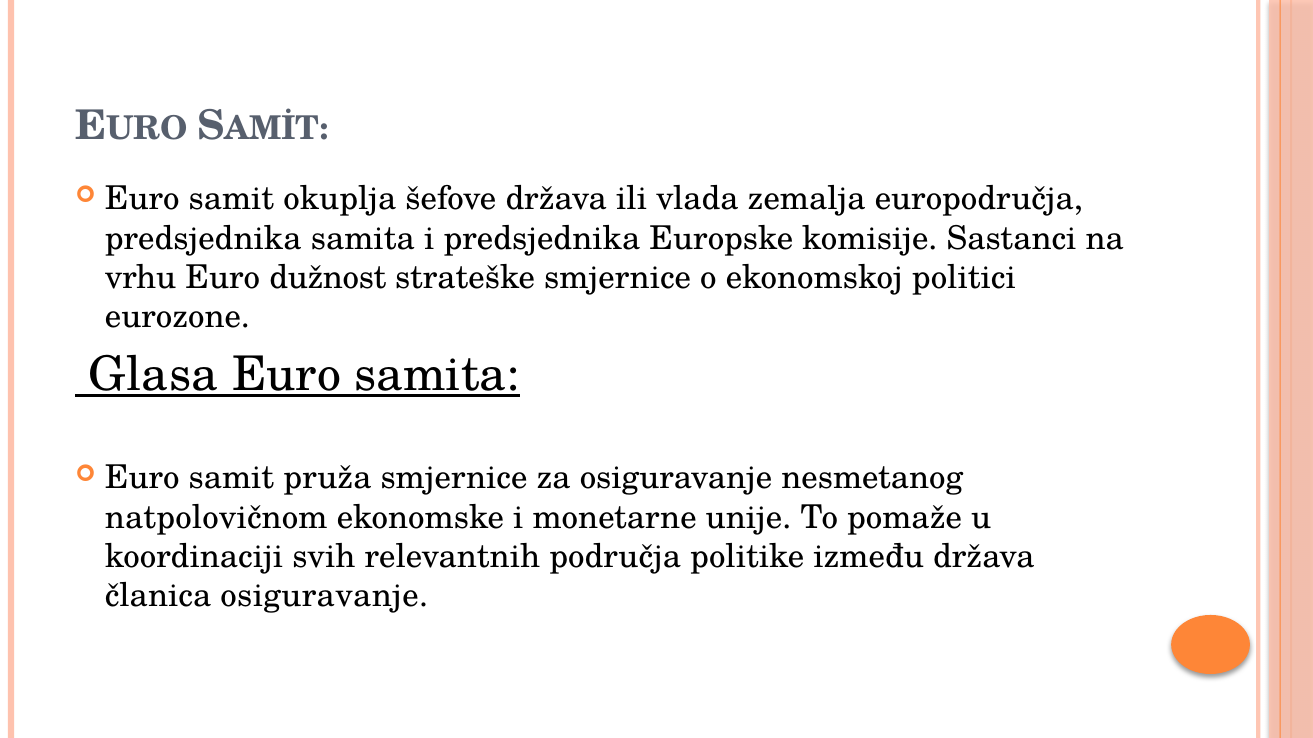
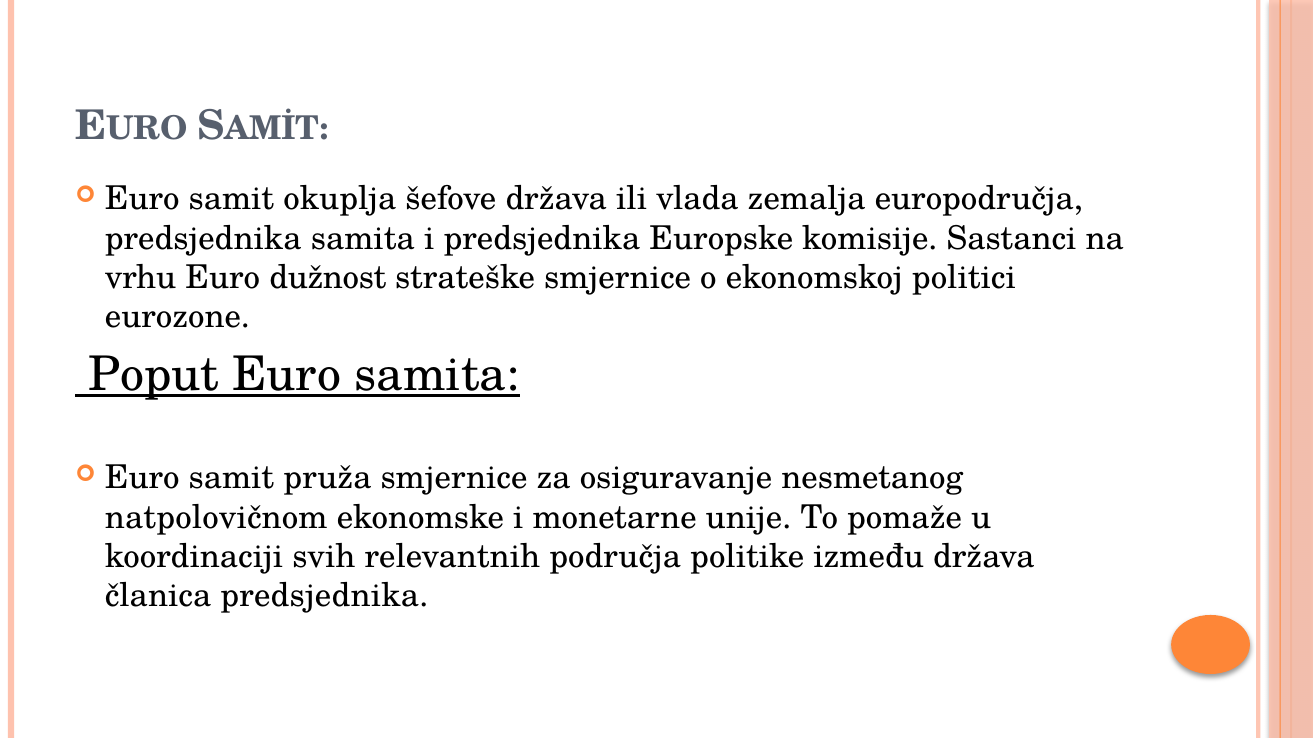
Glasa: Glasa -> Poput (154, 375)
članica osiguravanje: osiguravanje -> predsjednika (324, 596)
